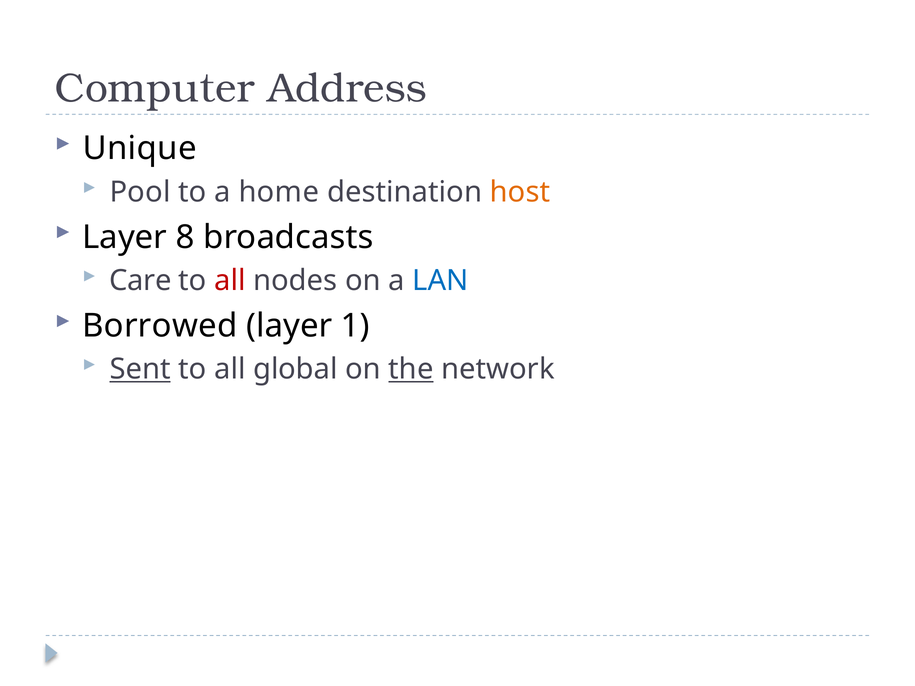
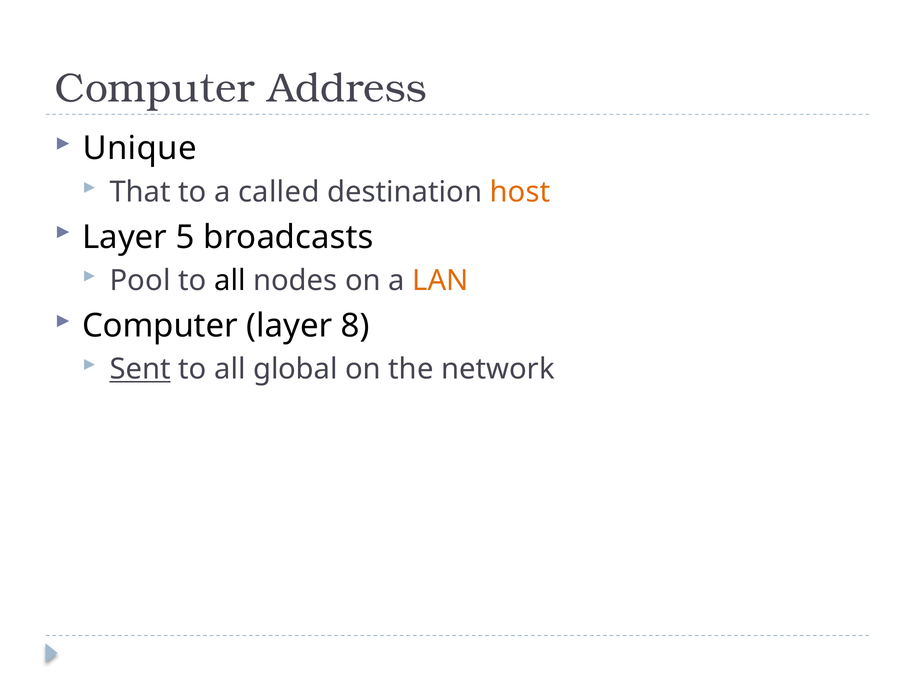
Pool: Pool -> That (140, 192)
home: home -> called (279, 192)
8: 8 -> 5 (185, 237)
Care: Care -> Pool (140, 281)
all colour: red -> black (230, 281)
LAN colour: blue -> orange (440, 281)
Borrowed: Borrowed -> Computer (160, 326)
1: 1 -> 8 (355, 326)
the underline: present -> none (411, 369)
